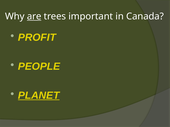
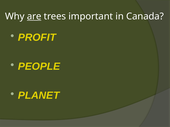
PLANET underline: present -> none (39, 96)
